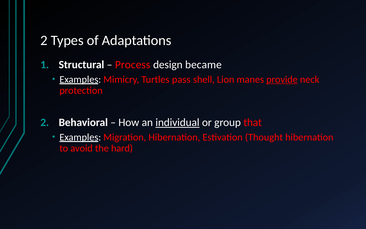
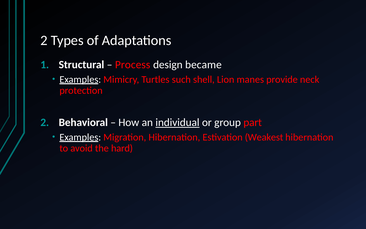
pass: pass -> such (181, 79)
provide underline: present -> none (282, 79)
that: that -> part (253, 122)
Thought: Thought -> Weakest (264, 137)
